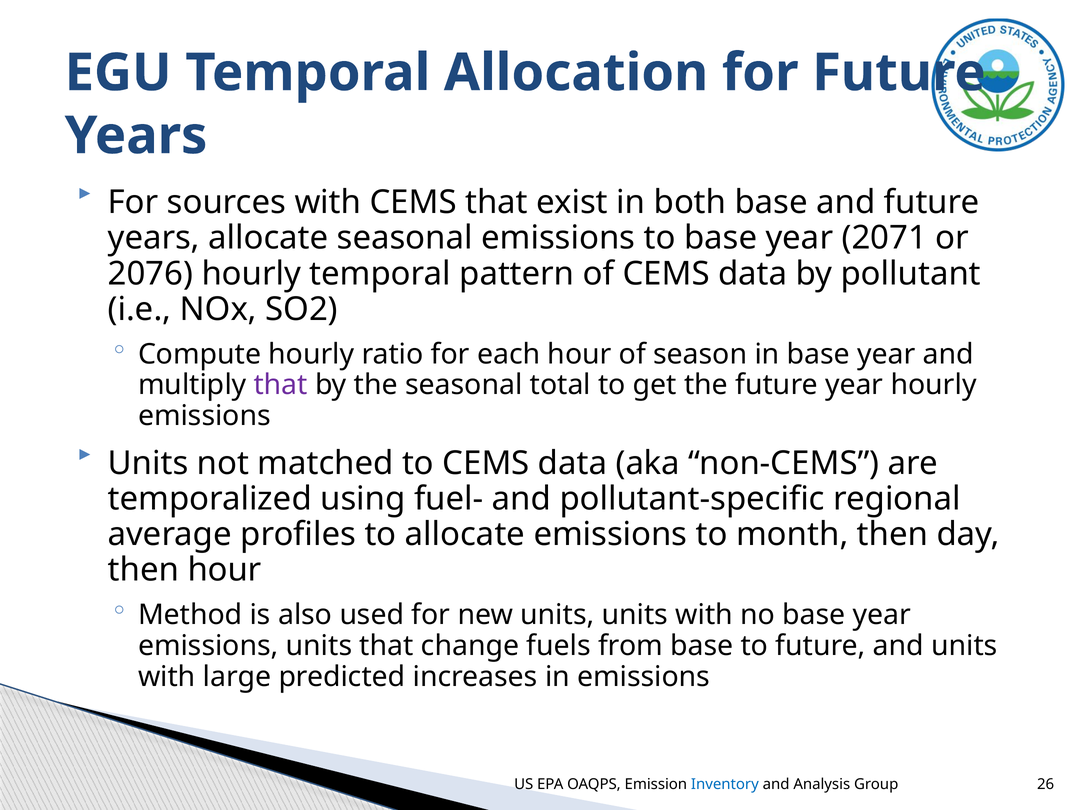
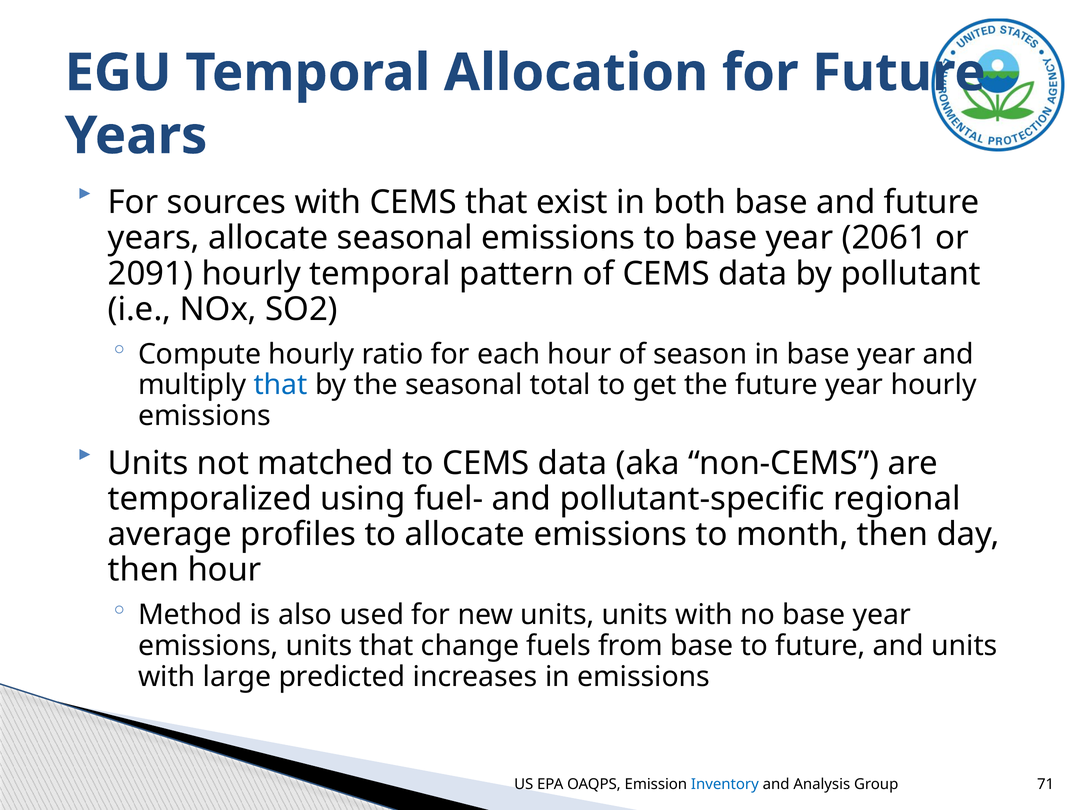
2071: 2071 -> 2061 (884, 238)
2076: 2076 -> 2091 (150, 274)
that colour: purple -> blue (281, 385)
26: 26 -> 71 (1046, 784)
